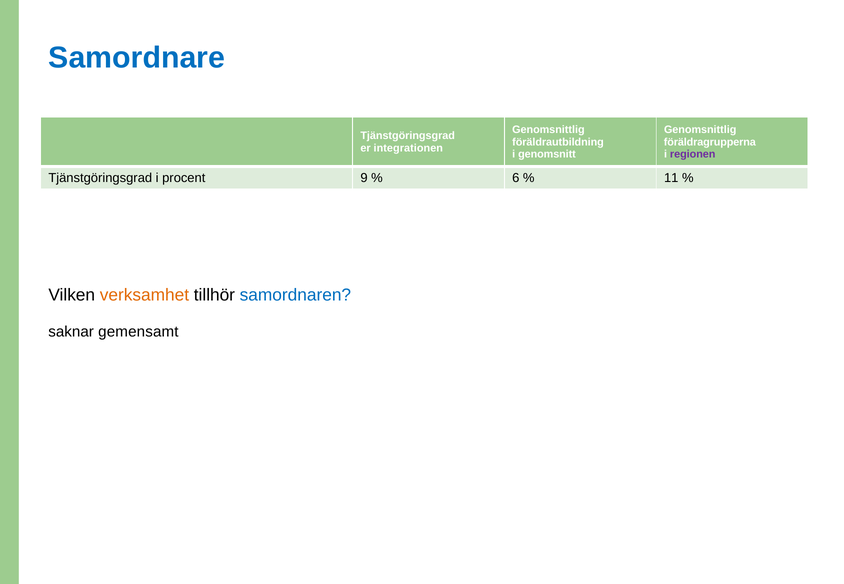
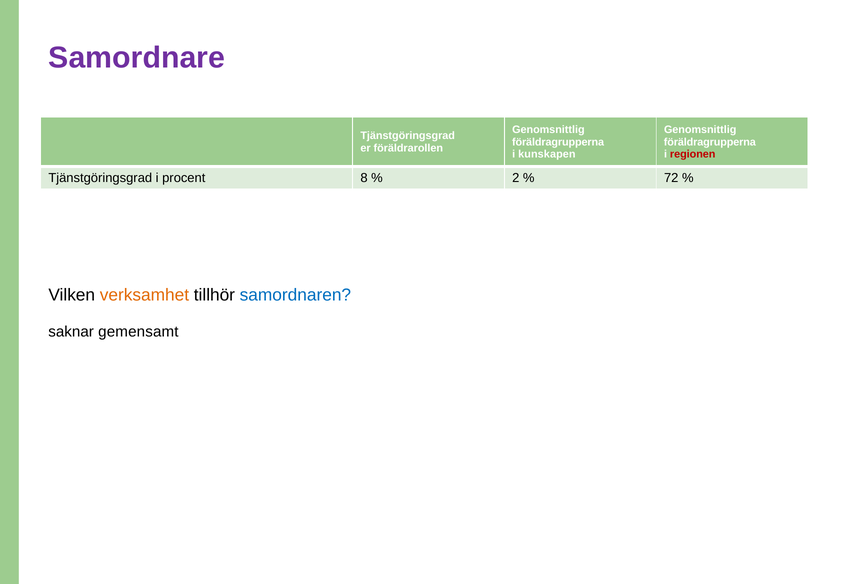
Samordnare colour: blue -> purple (137, 58)
föräldrautbildning: föräldrautbildning -> föräldragrupperna (558, 142)
integrationen: integrationen -> föräldrarollen (408, 148)
genomsnitt: genomsnitt -> kunskapen (547, 154)
regionen colour: purple -> red (693, 154)
9: 9 -> 8 (364, 178)
6: 6 -> 2 (516, 178)
11: 11 -> 72 (671, 178)
